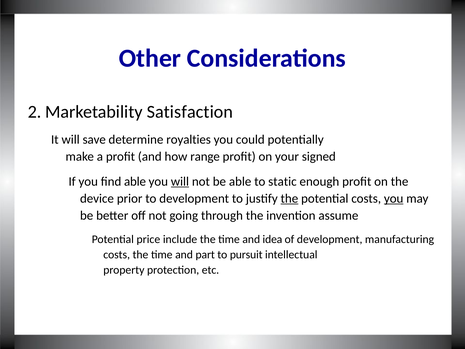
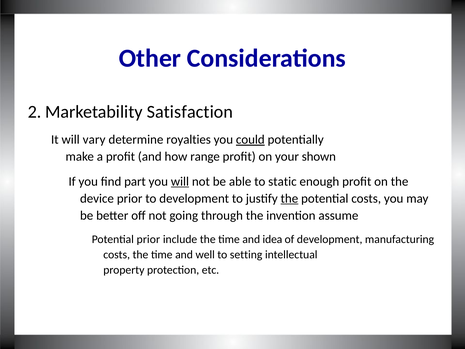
save: save -> vary (94, 139)
could underline: none -> present (250, 139)
signed: signed -> shown (319, 157)
find able: able -> part (135, 181)
you underline: present -> none (394, 198)
Potential price: price -> prior (148, 239)
part: part -> well (205, 255)
pursuit: pursuit -> setting (246, 255)
